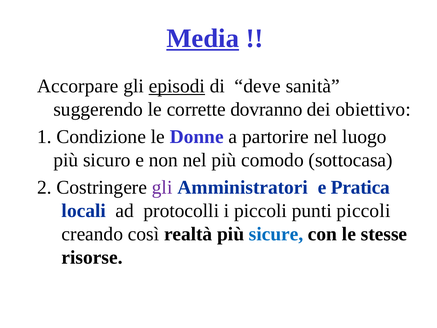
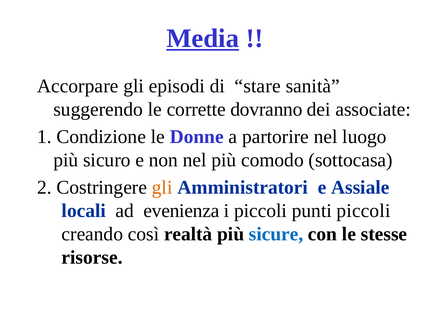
episodi underline: present -> none (177, 86)
deve: deve -> stare (258, 86)
obiettivo: obiettivo -> associate (373, 109)
gli colour: purple -> orange (162, 187)
Pratica: Pratica -> Assiale (360, 187)
protocolli: protocolli -> evenienza (181, 210)
